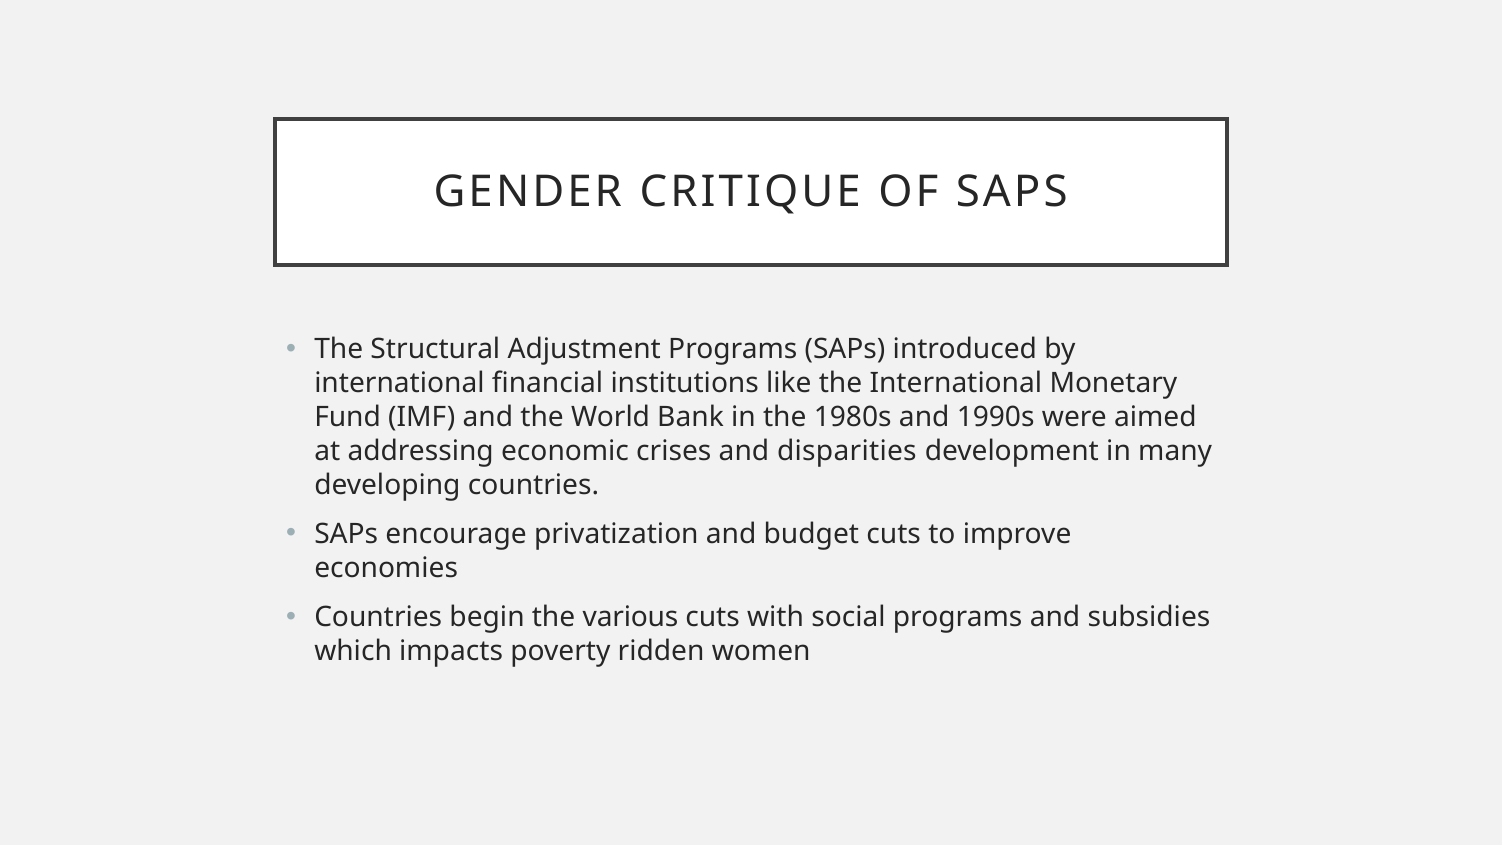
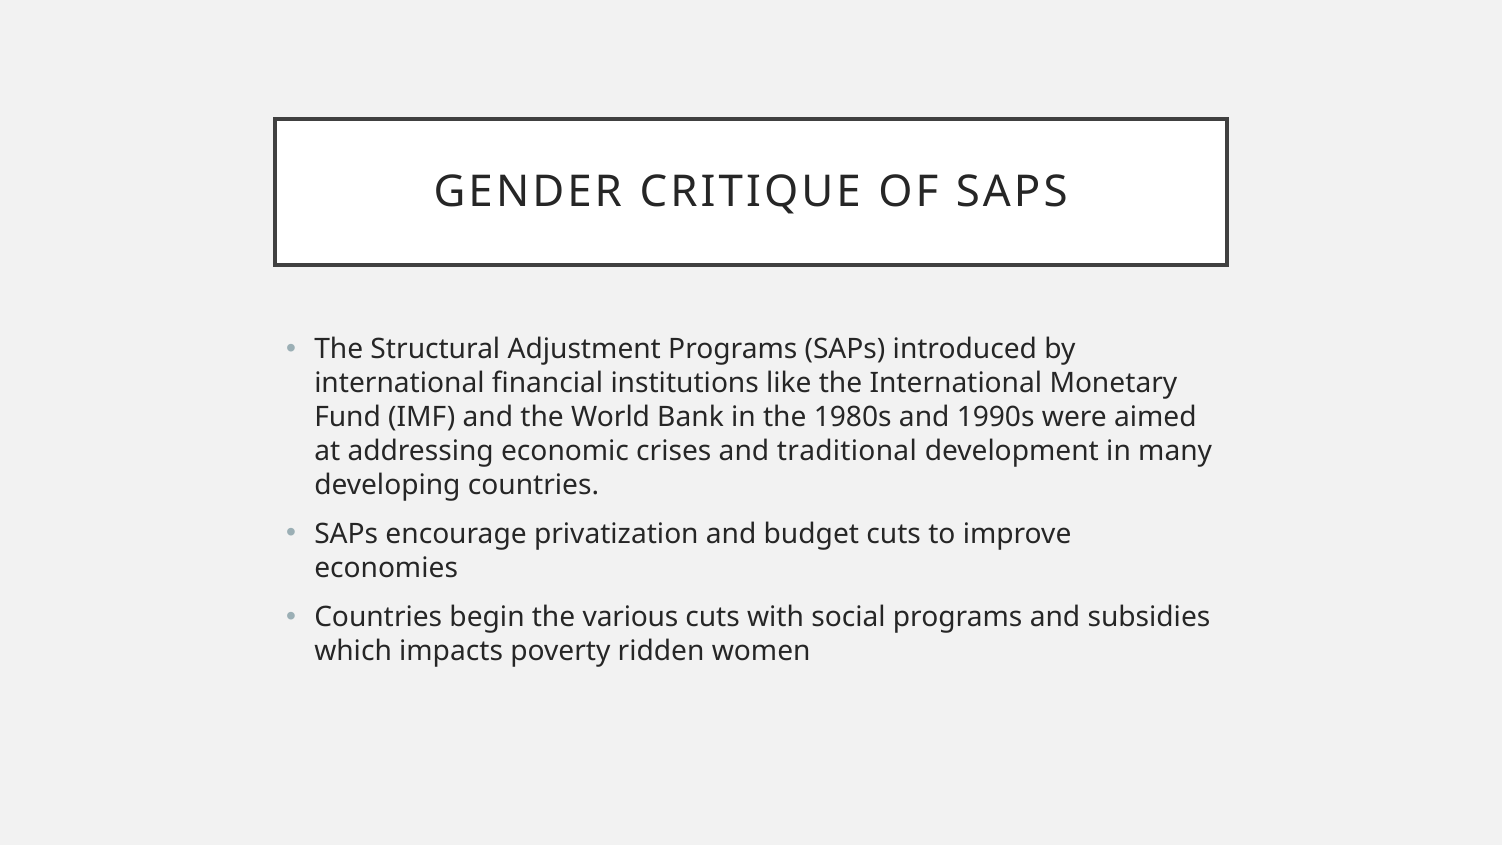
disparities: disparities -> traditional (847, 451)
